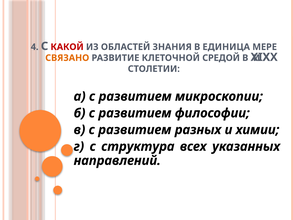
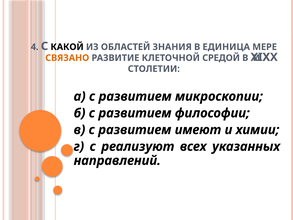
КАКОЙ colour: red -> black (67, 47)
разных: разных -> имеют (198, 130)
структура: структура -> реализуют (138, 146)
